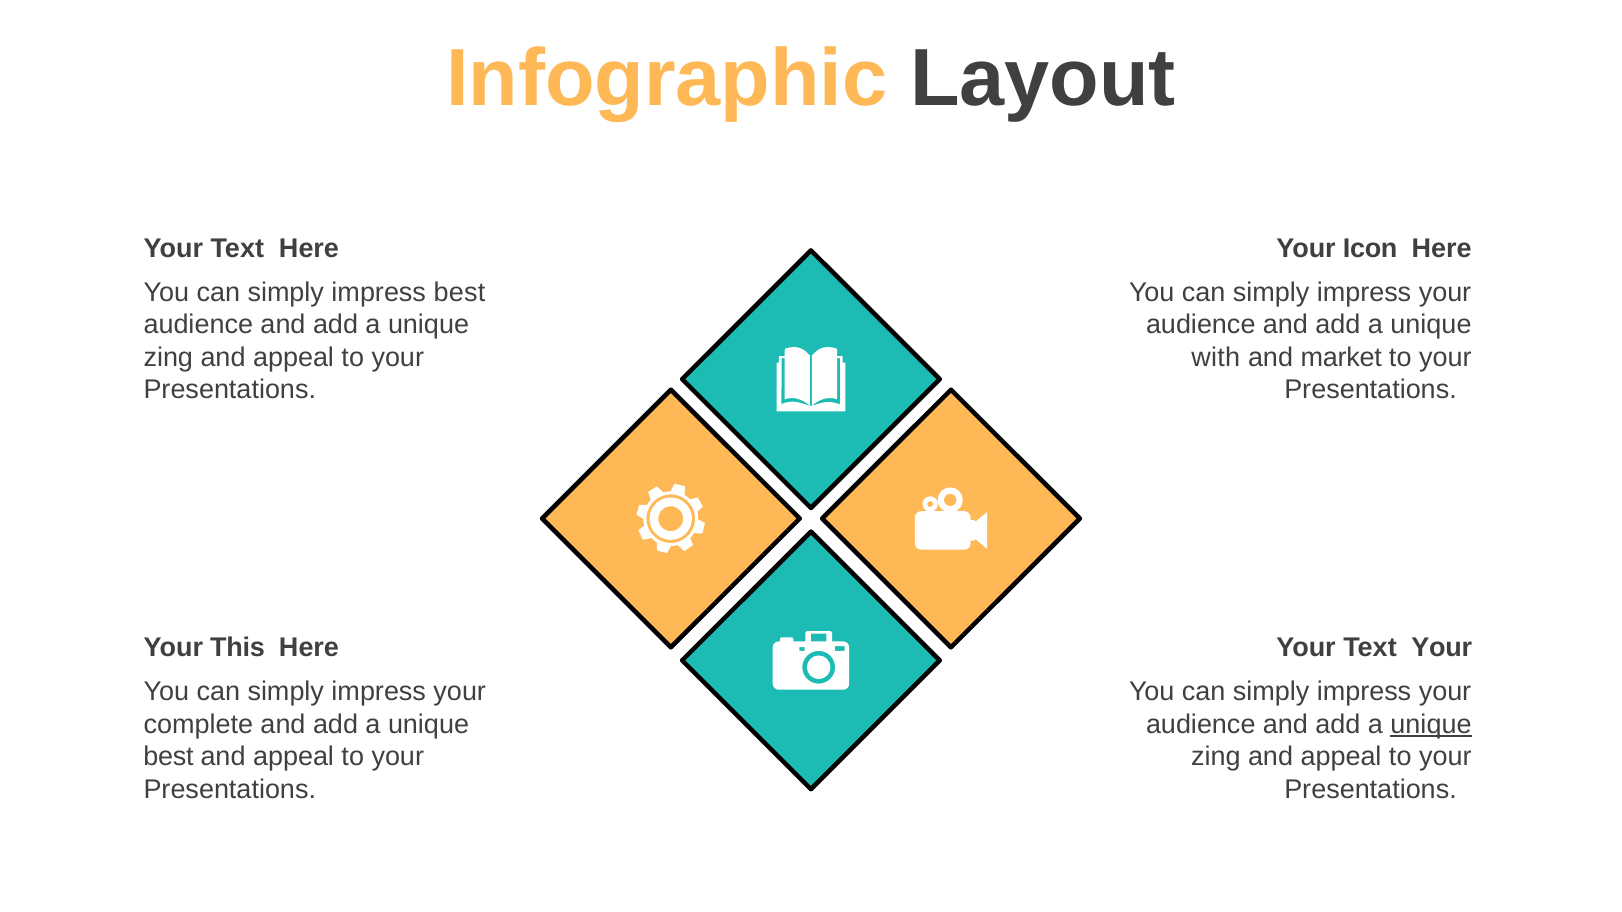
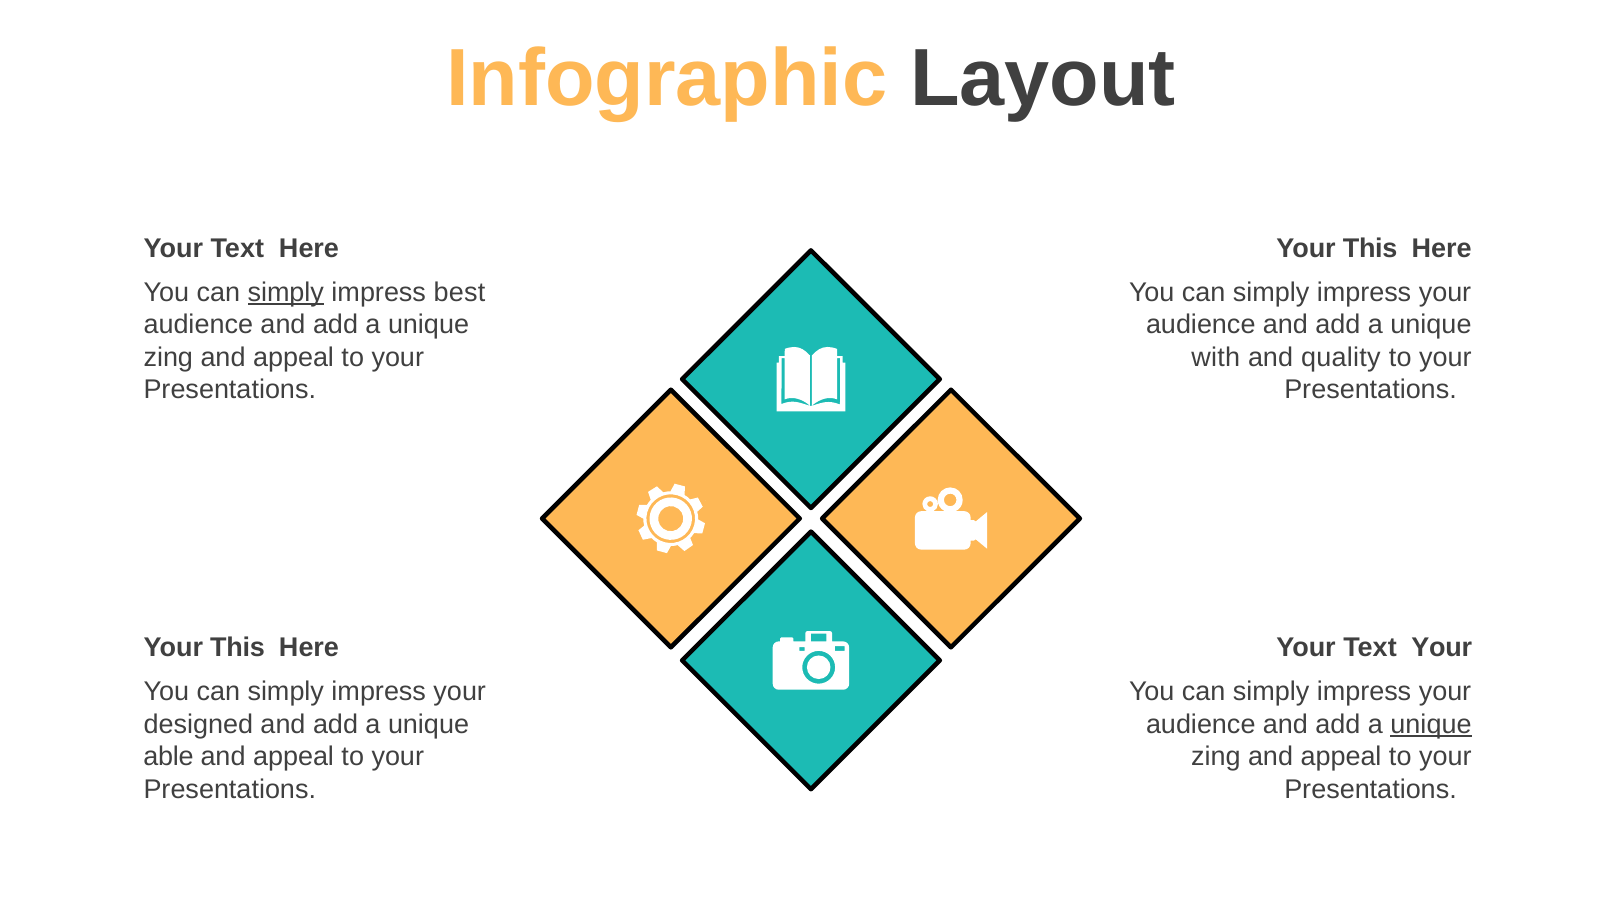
Icon: Icon -> This (1370, 249)
simply underline: none -> present (286, 293)
market: market -> quality (1341, 358)
complete: complete -> designed (198, 725)
best: best -> able (168, 757)
